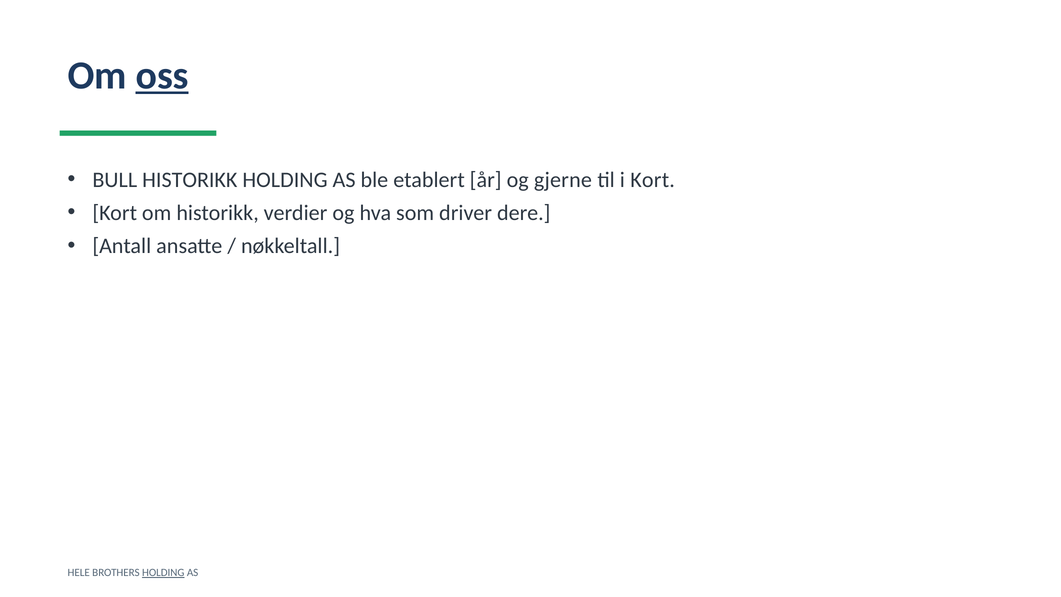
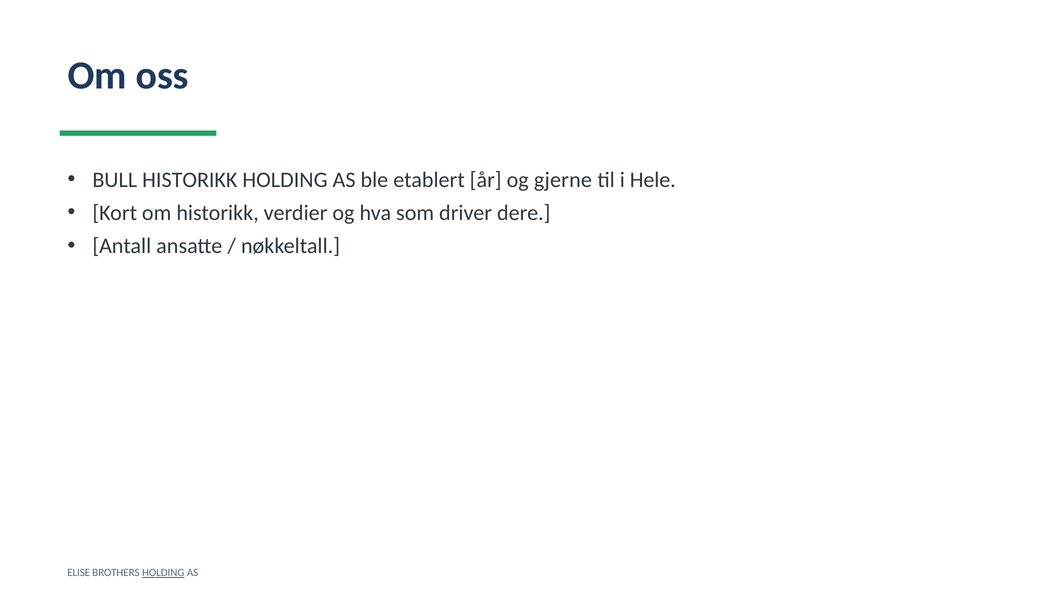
oss underline: present -> none (162, 76)
i Kort: Kort -> Hele (653, 180)
HELE: HELE -> ELISE (79, 573)
